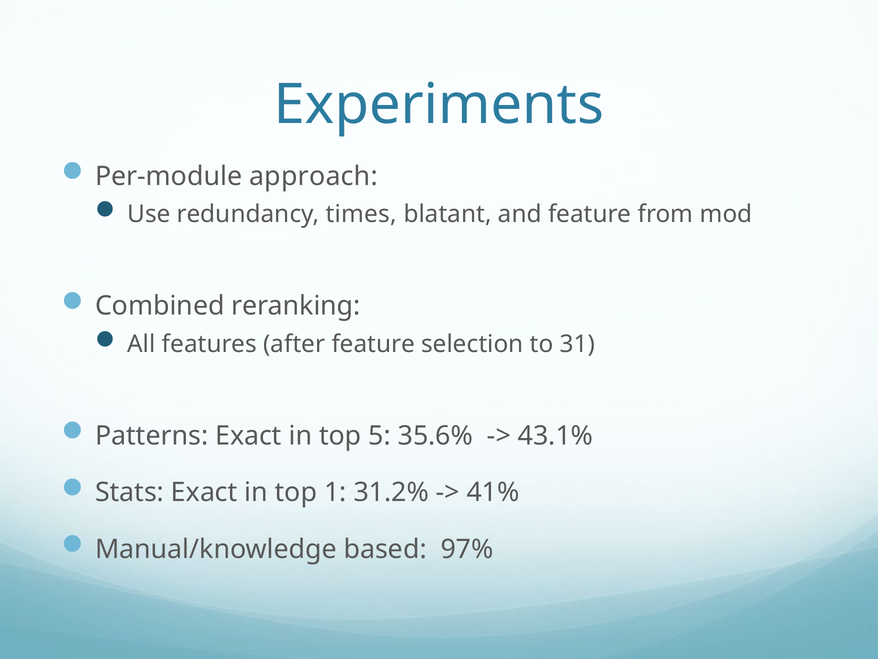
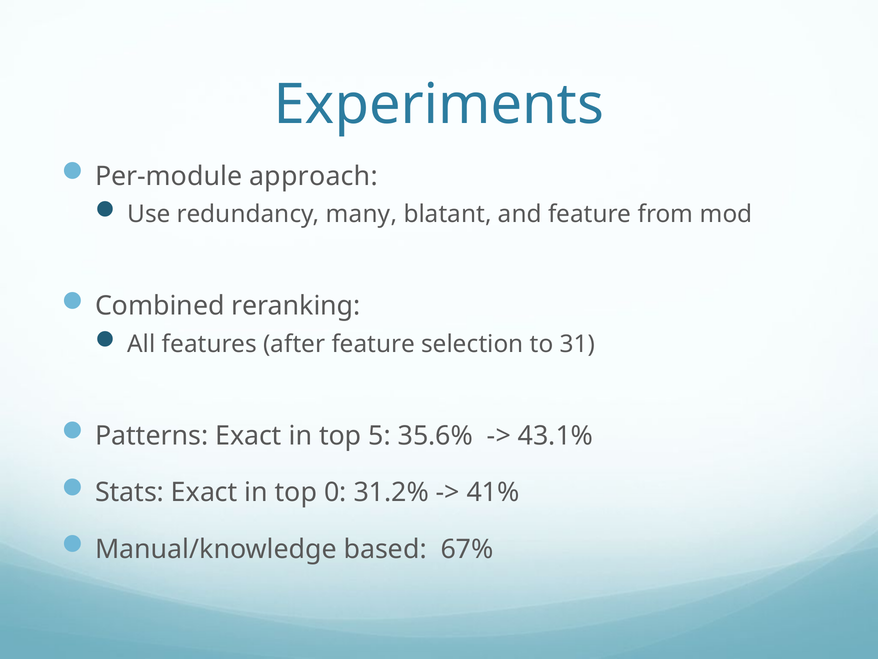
times: times -> many (361, 214)
1: 1 -> 0 (335, 492)
97%: 97% -> 67% (467, 549)
